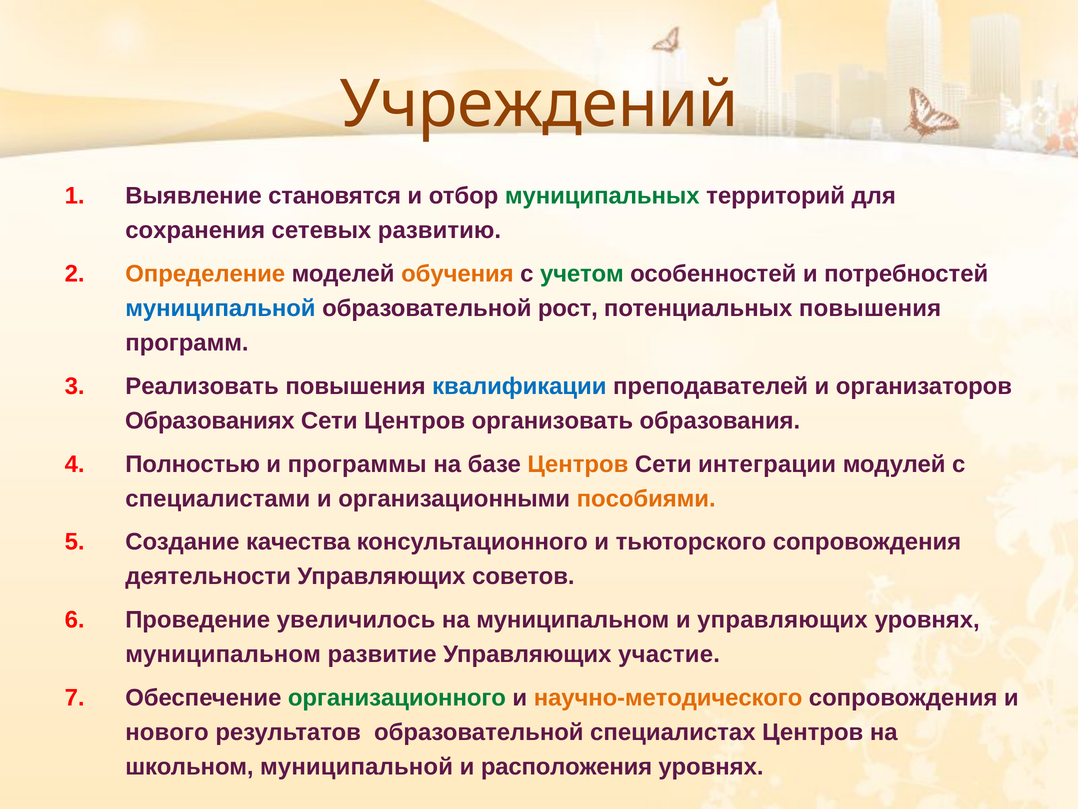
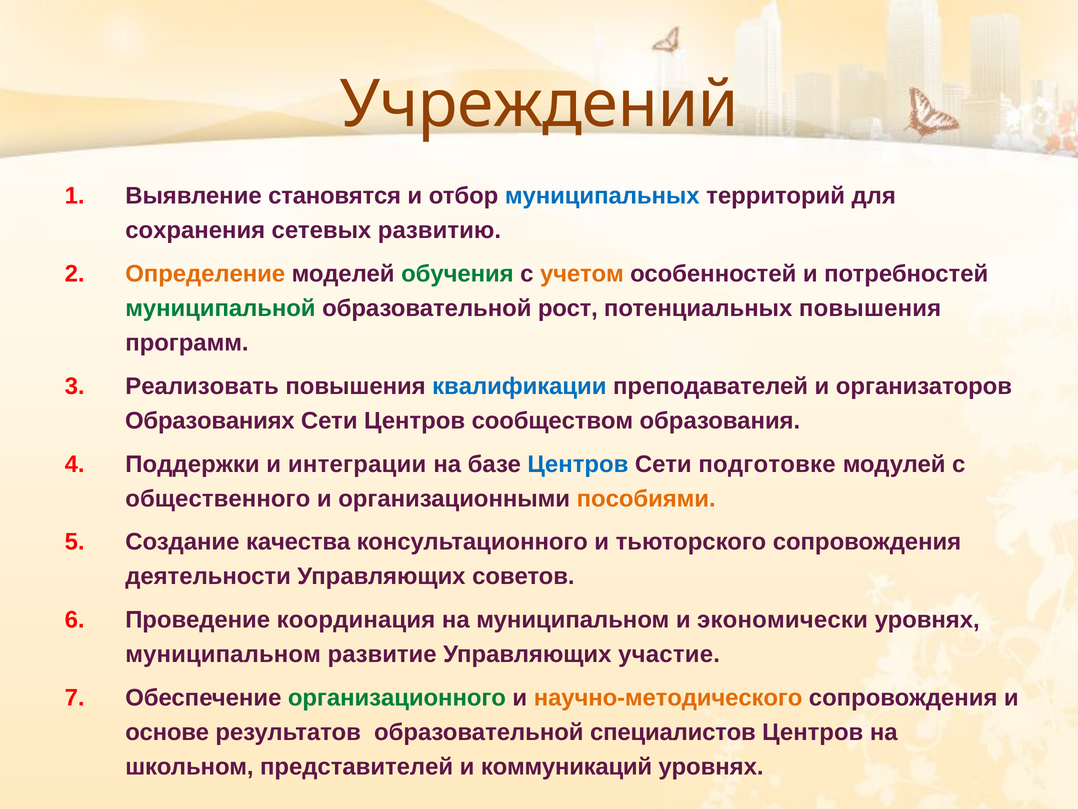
муниципальных colour: green -> blue (602, 196)
обучения colour: orange -> green (457, 274)
учетом colour: green -> orange (582, 274)
муниципальной colour: blue -> green (220, 308)
организовать: организовать -> сообществом (552, 420)
Полностью: Полностью -> Поддержки (193, 464)
программы: программы -> интеграции (357, 464)
Центров colour: orange -> blue (578, 464)
интеграции: интеграции -> подготовке (767, 464)
специалистами: специалистами -> общественного (218, 498)
увеличилось: увеличилось -> координация (356, 620)
и управляющих: управляющих -> экономически (782, 620)
нового: нового -> основе (167, 732)
специалистах: специалистах -> специалистов (673, 732)
школьном муниципальной: муниципальной -> представителей (357, 767)
расположения: расположения -> коммуникаций (567, 767)
